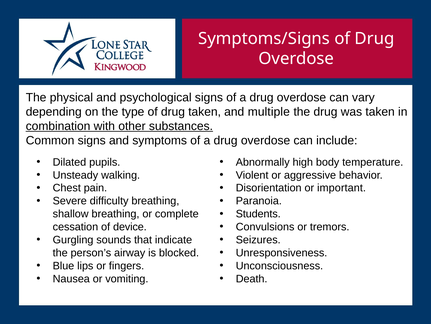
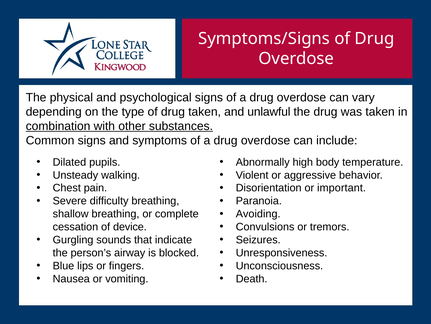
multiple: multiple -> unlawful (269, 112)
Students: Students -> Avoiding (258, 214)
